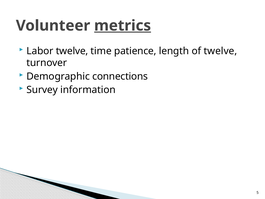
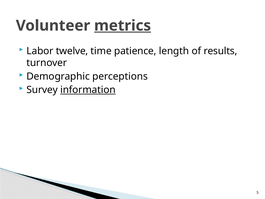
of twelve: twelve -> results (220, 51)
connections: connections -> perceptions (120, 76)
information underline: none -> present (88, 90)
